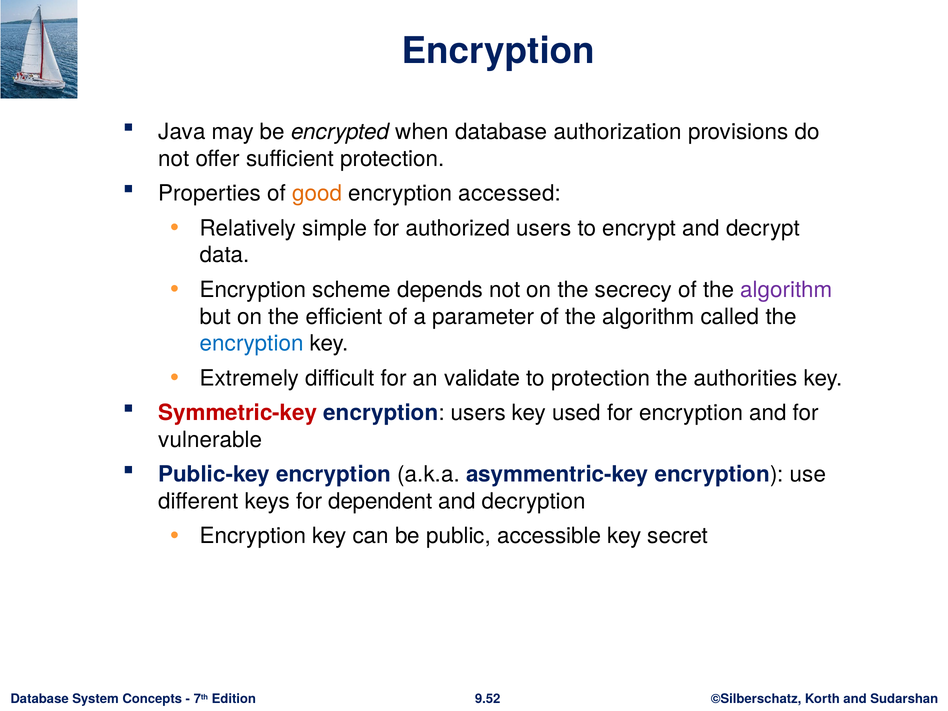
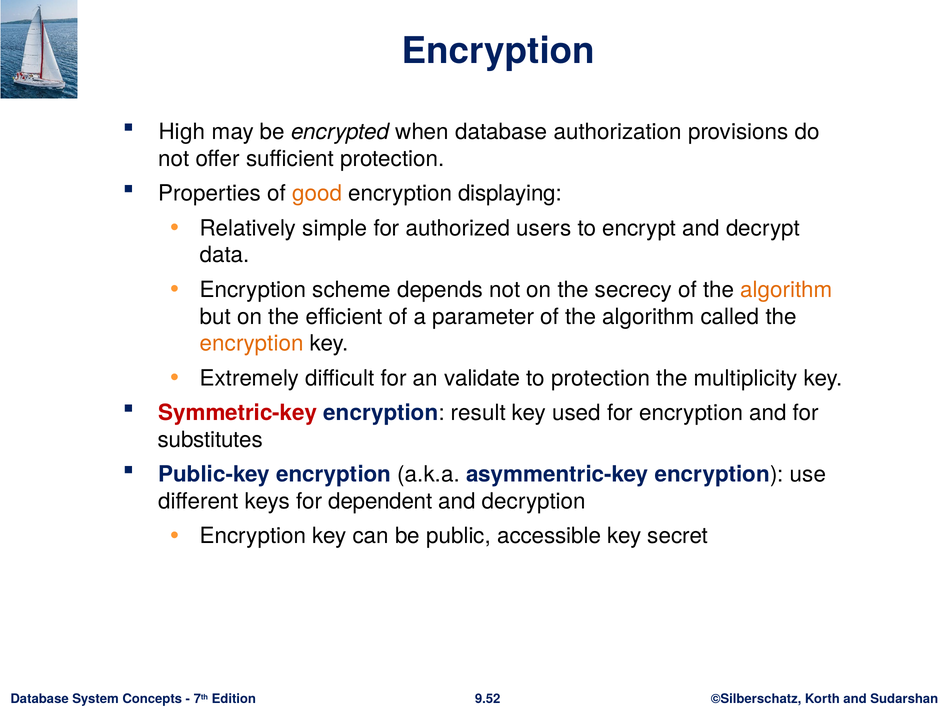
Java: Java -> High (182, 132)
accessed: accessed -> displaying (510, 193)
algorithm colour: purple -> orange (786, 290)
encryption colour: blue -> orange (252, 344)
authorities: authorities -> multiplicity (746, 378)
encryption users: users -> result (478, 413)
vulnerable: vulnerable -> substitutes (210, 440)
